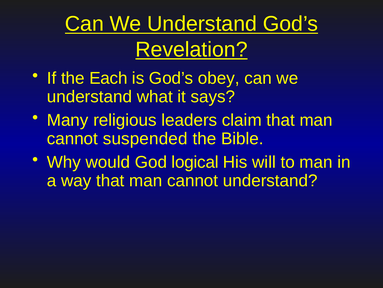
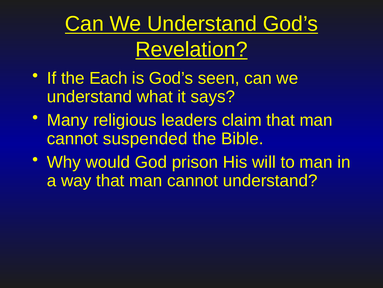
obey: obey -> seen (219, 78)
logical: logical -> prison (195, 162)
